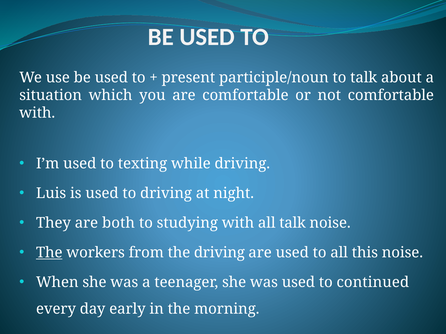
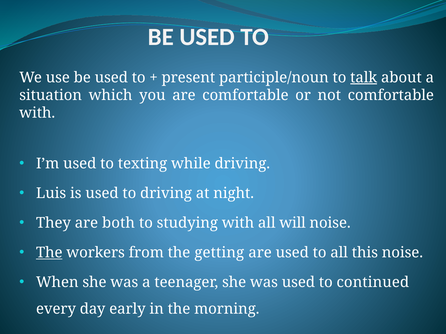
talk underline: none -> present (364, 78)
all talk: talk -> will (293, 223)
the driving: driving -> getting (219, 253)
